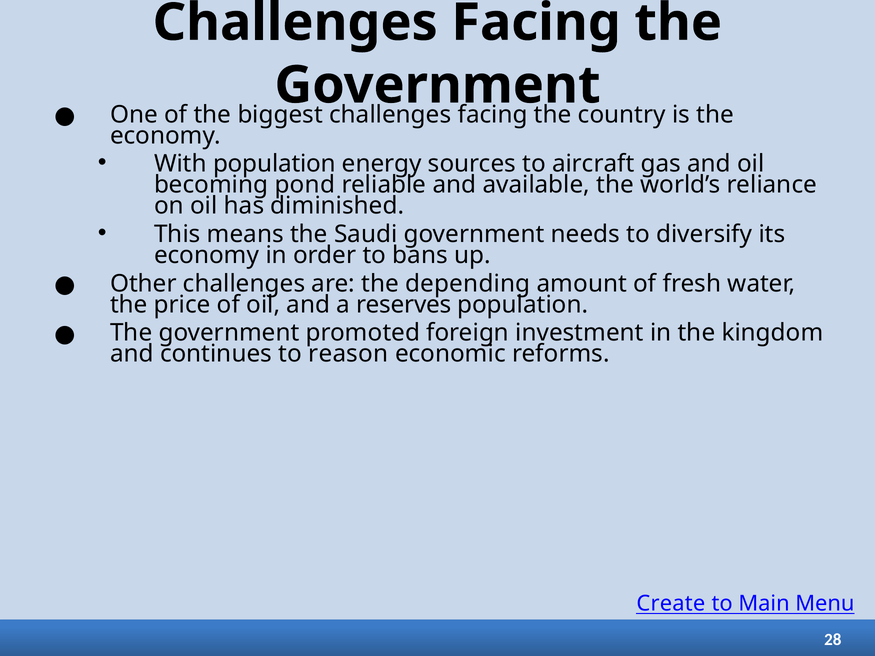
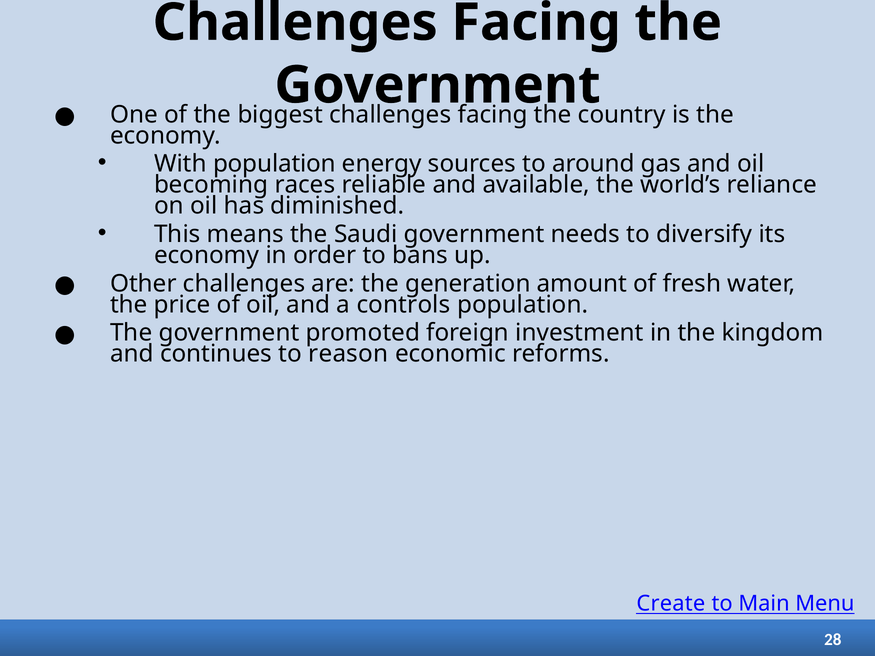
aircraft: aircraft -> around (593, 164)
pond: pond -> races (305, 185)
depending: depending -> generation (468, 284)
reserves: reserves -> controls (404, 305)
